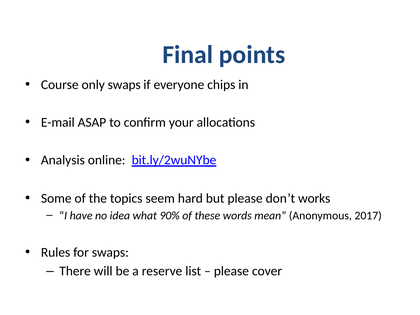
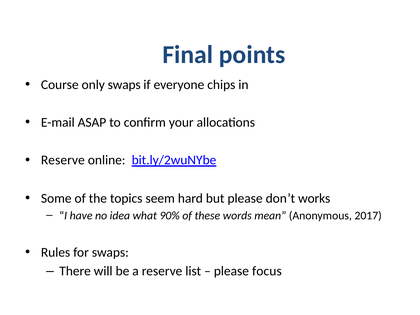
Analysis: Analysis -> Reserve (63, 160)
cover: cover -> focus (267, 271)
